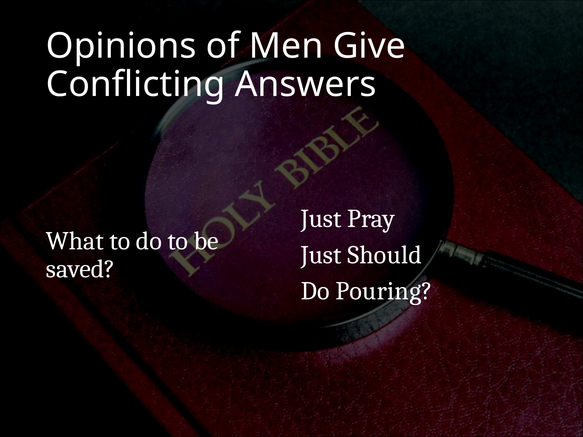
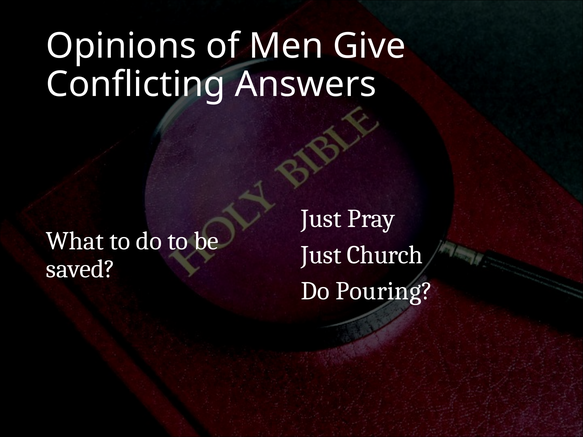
Should: Should -> Church (385, 255)
